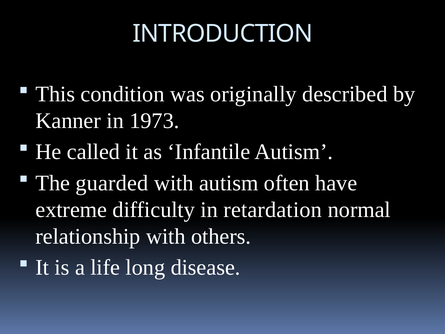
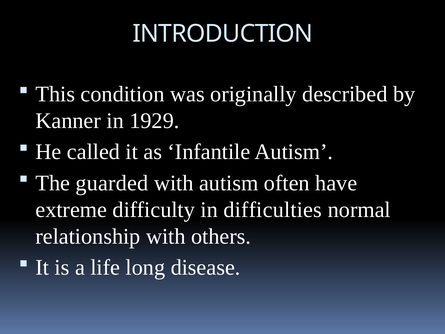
1973: 1973 -> 1929 (154, 121)
retardation: retardation -> difficulties (273, 210)
